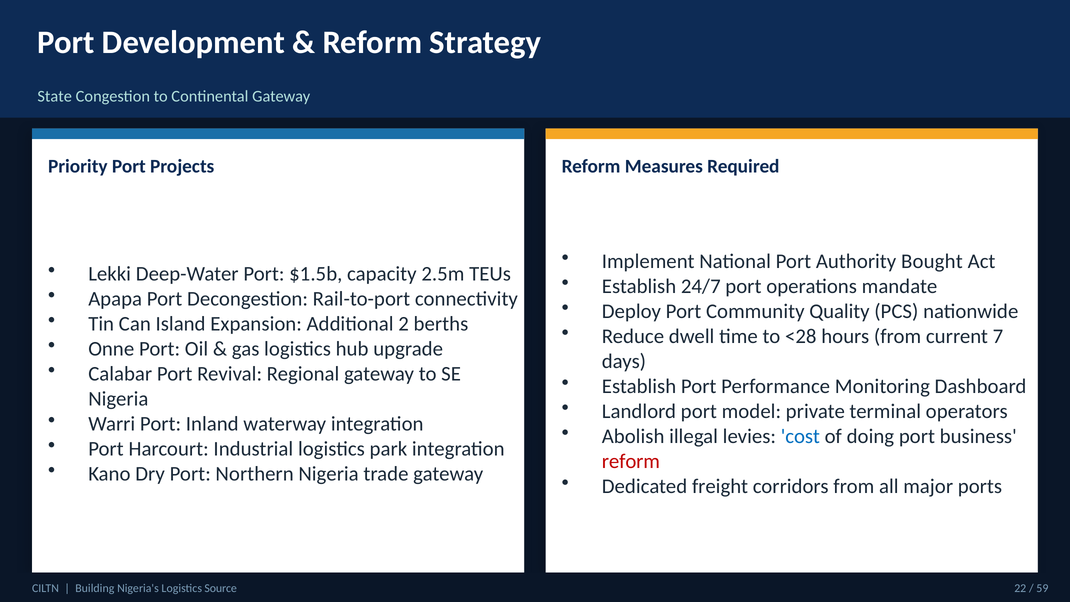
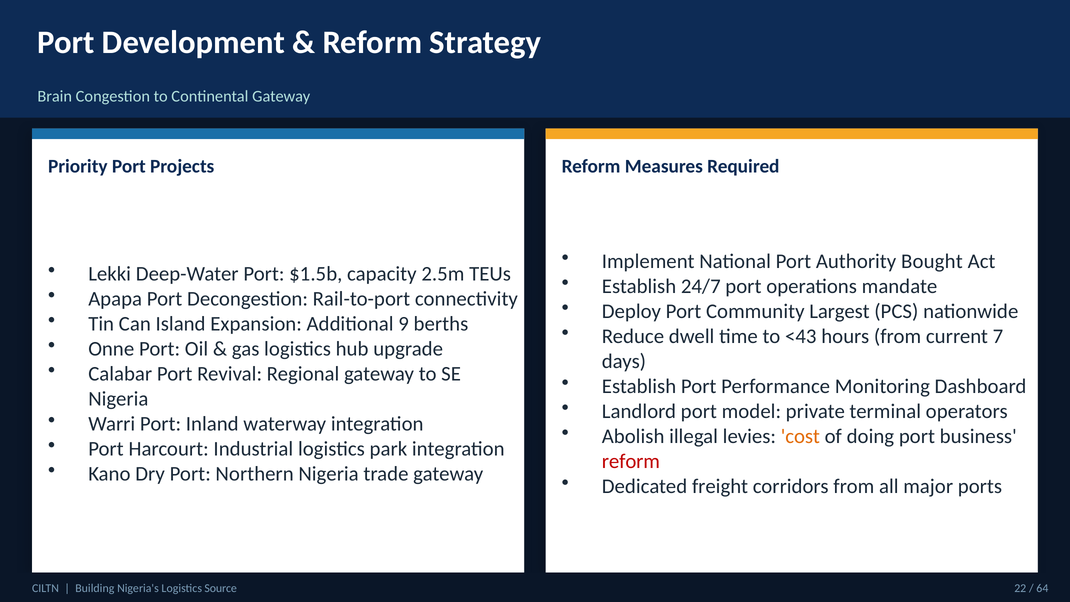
State: State -> Brain (55, 96)
Quality: Quality -> Largest (839, 311)
2: 2 -> 9 (404, 324)
<28: <28 -> <43 (801, 336)
cost colour: blue -> orange (800, 436)
59: 59 -> 64 (1042, 588)
